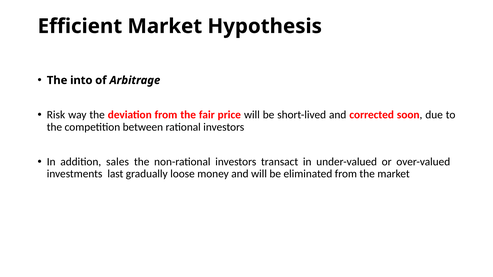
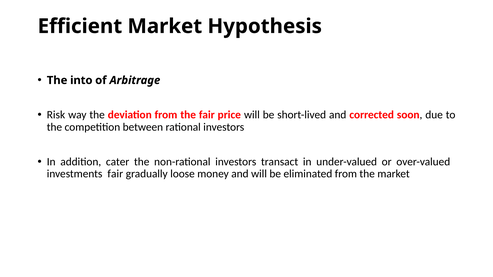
sales: sales -> cater (118, 162)
investments last: last -> fair (115, 174)
